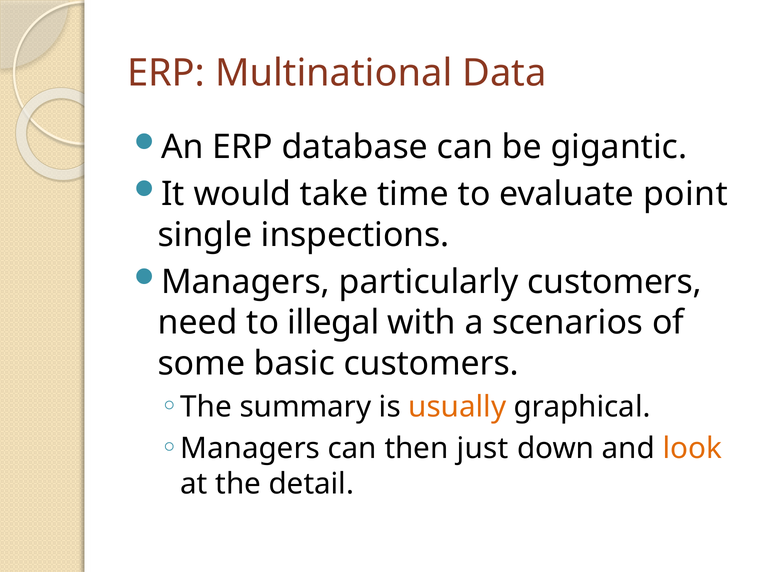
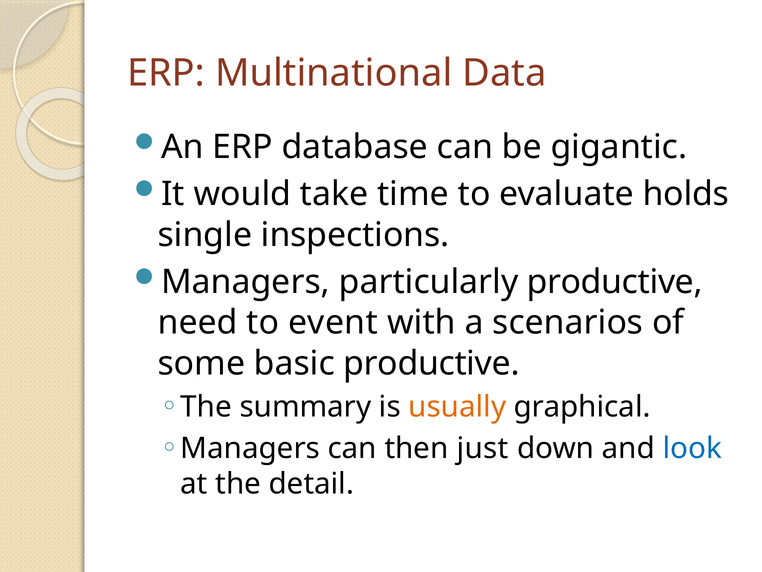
point: point -> holds (686, 194)
particularly customers: customers -> productive (615, 282)
illegal: illegal -> event (333, 322)
basic customers: customers -> productive (431, 363)
look colour: orange -> blue (692, 448)
